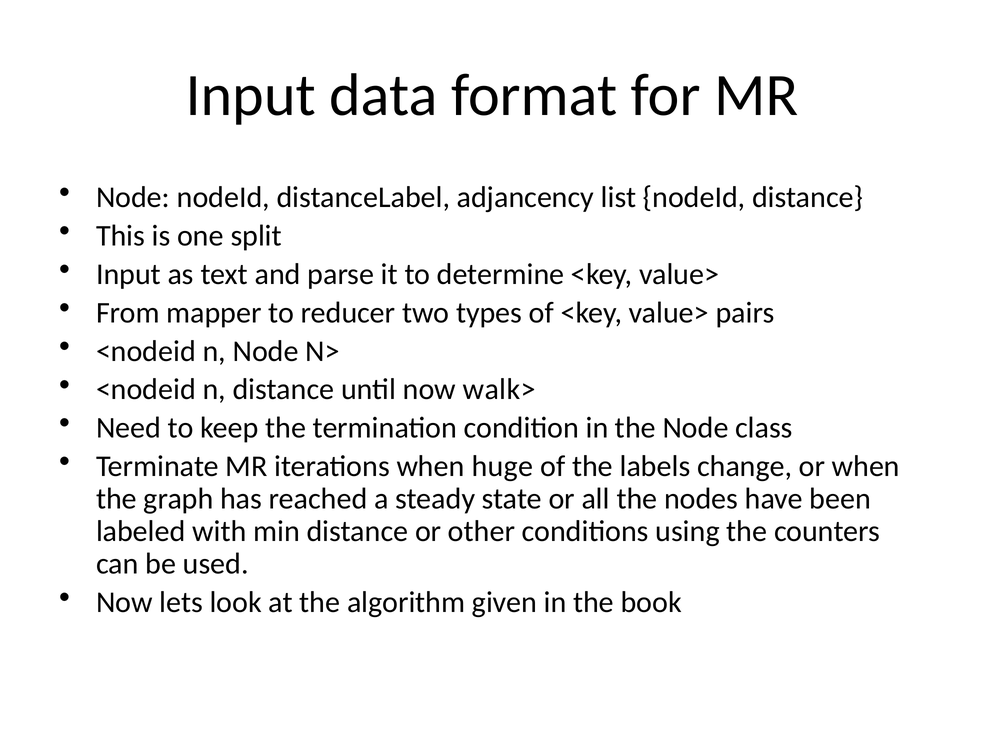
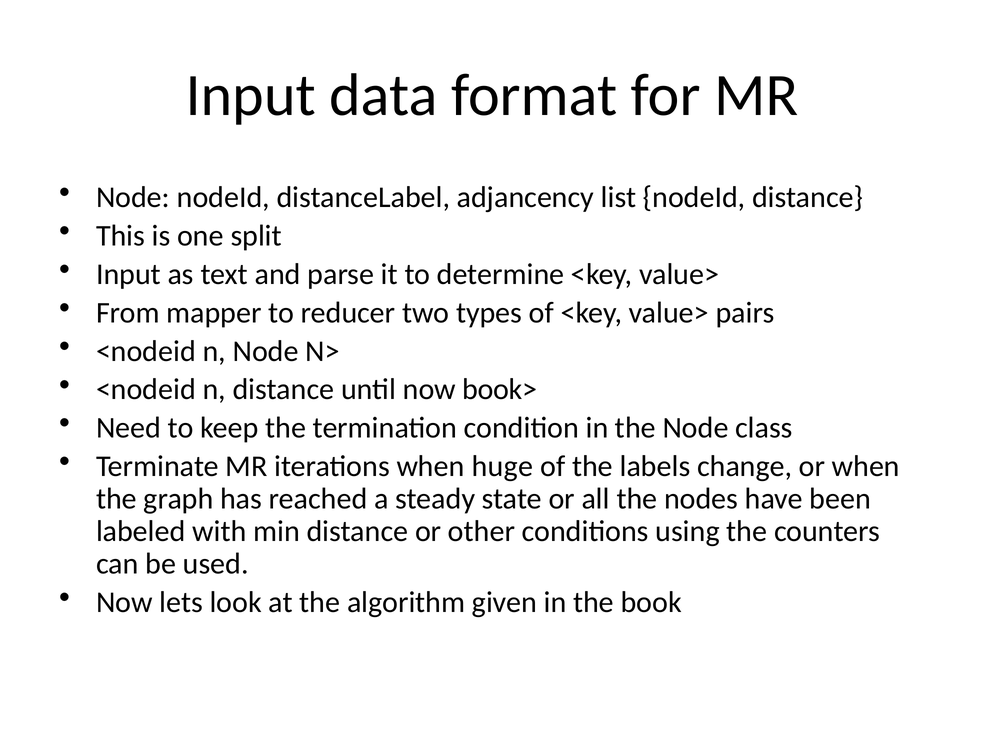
walk>: walk> -> book> (500, 389)
